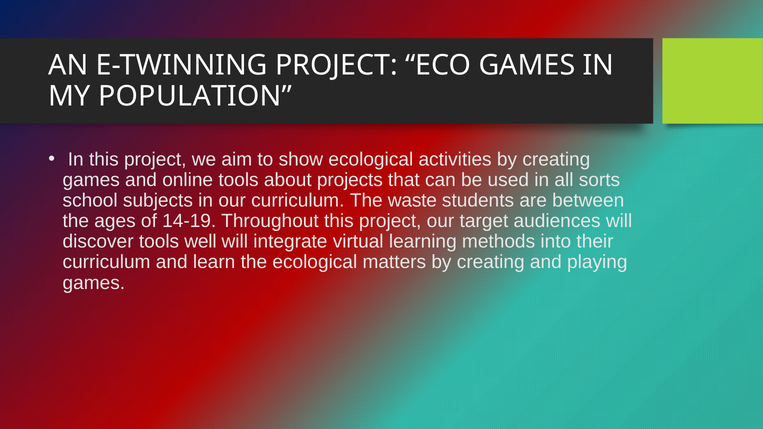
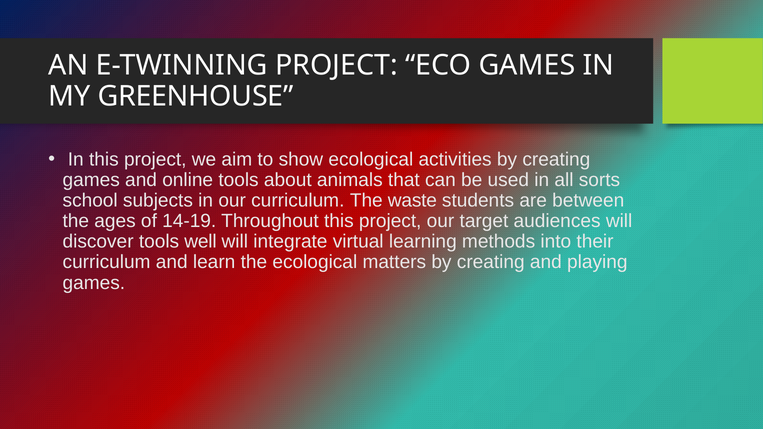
POPULATION: POPULATION -> GREENHOUSE (195, 96)
projects: projects -> animals (350, 180)
